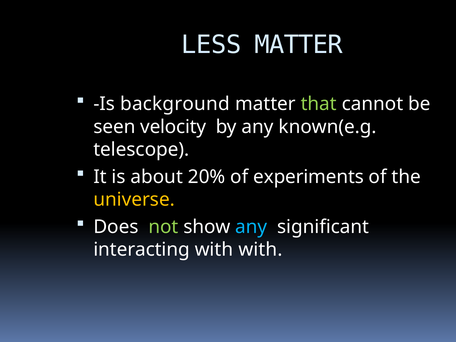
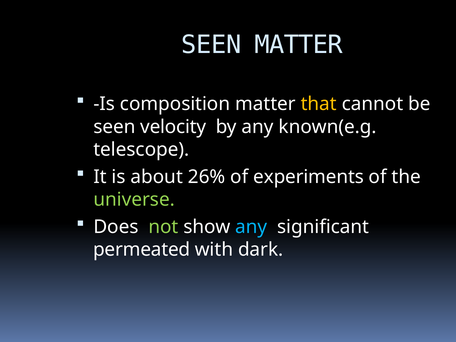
LESS: LESS -> SEEN (211, 45)
background: background -> composition (175, 104)
that colour: light green -> yellow (319, 104)
20%: 20% -> 26% (207, 177)
universe colour: yellow -> light green (134, 200)
interacting: interacting -> permeated (142, 250)
with with: with -> dark (261, 250)
